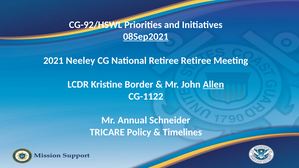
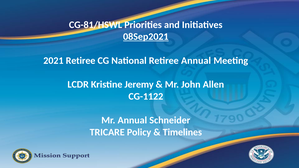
CG-92/HSWL: CG-92/HSWL -> CG-81/HSWL (96, 25)
2021 Neeley: Neeley -> Retiree (81, 61)
Retiree Retiree: Retiree -> Annual (196, 61)
Border: Border -> Jeremy (139, 85)
Allen underline: present -> none (213, 85)
